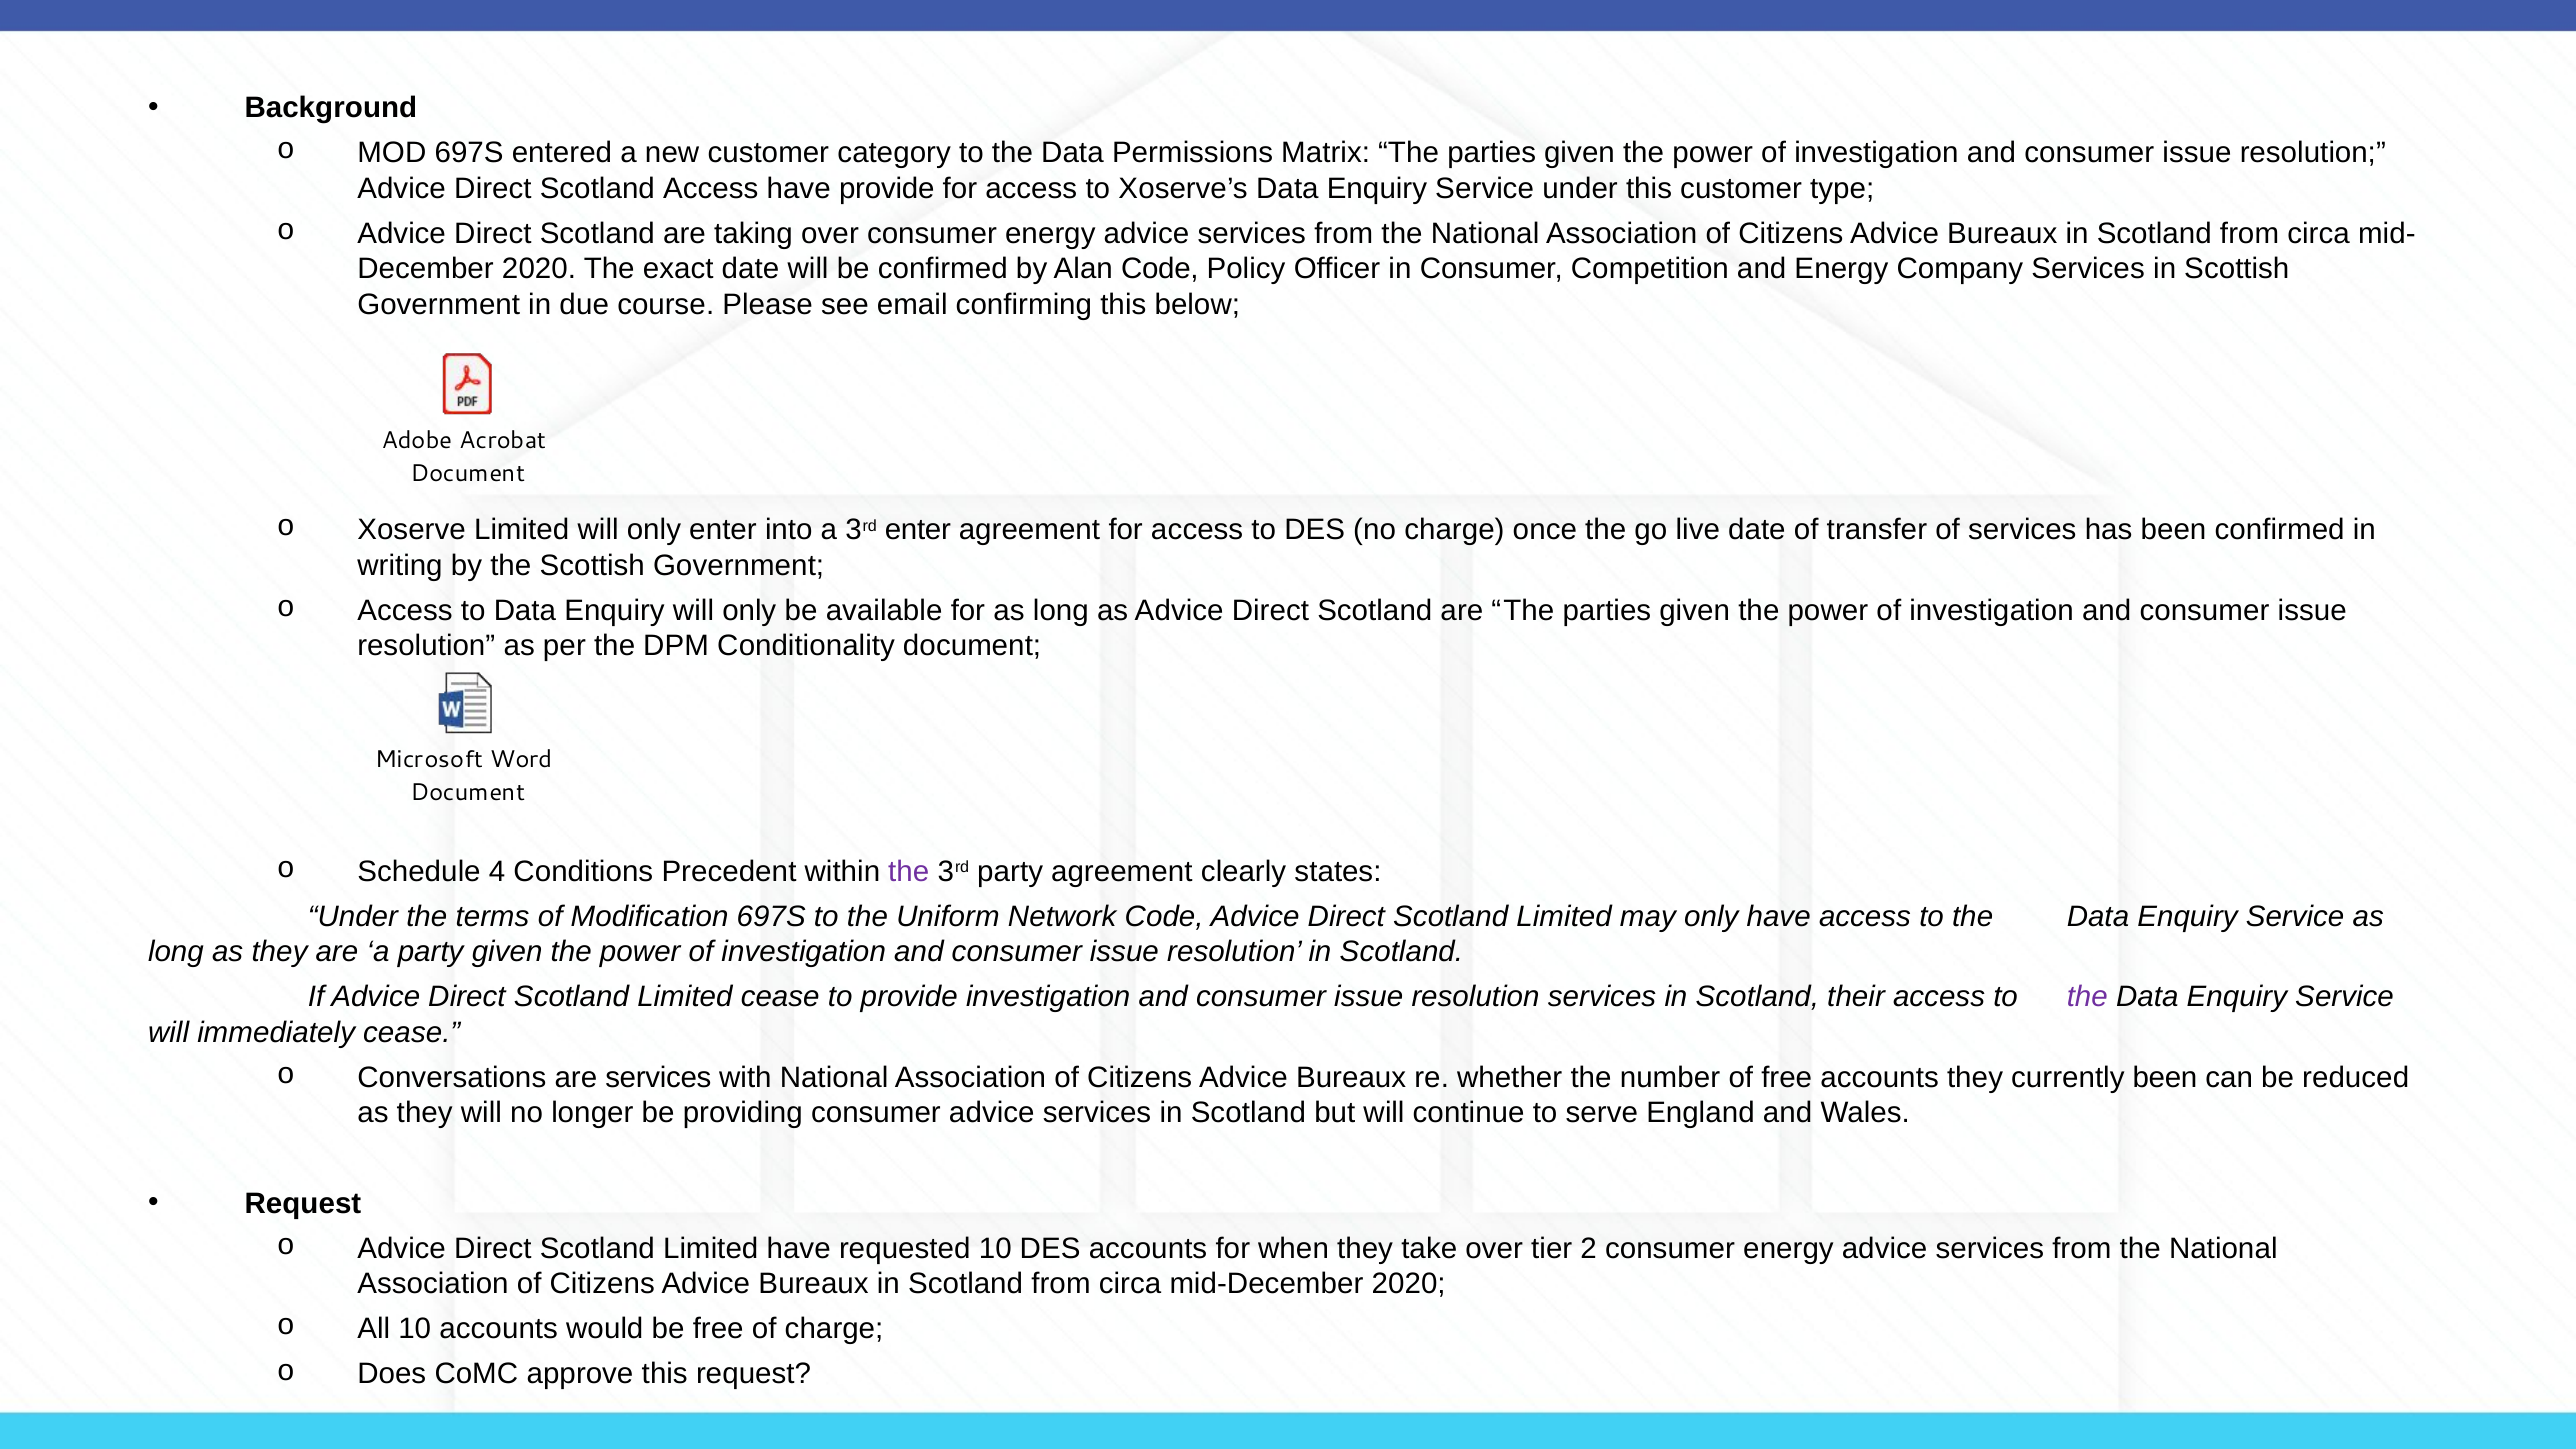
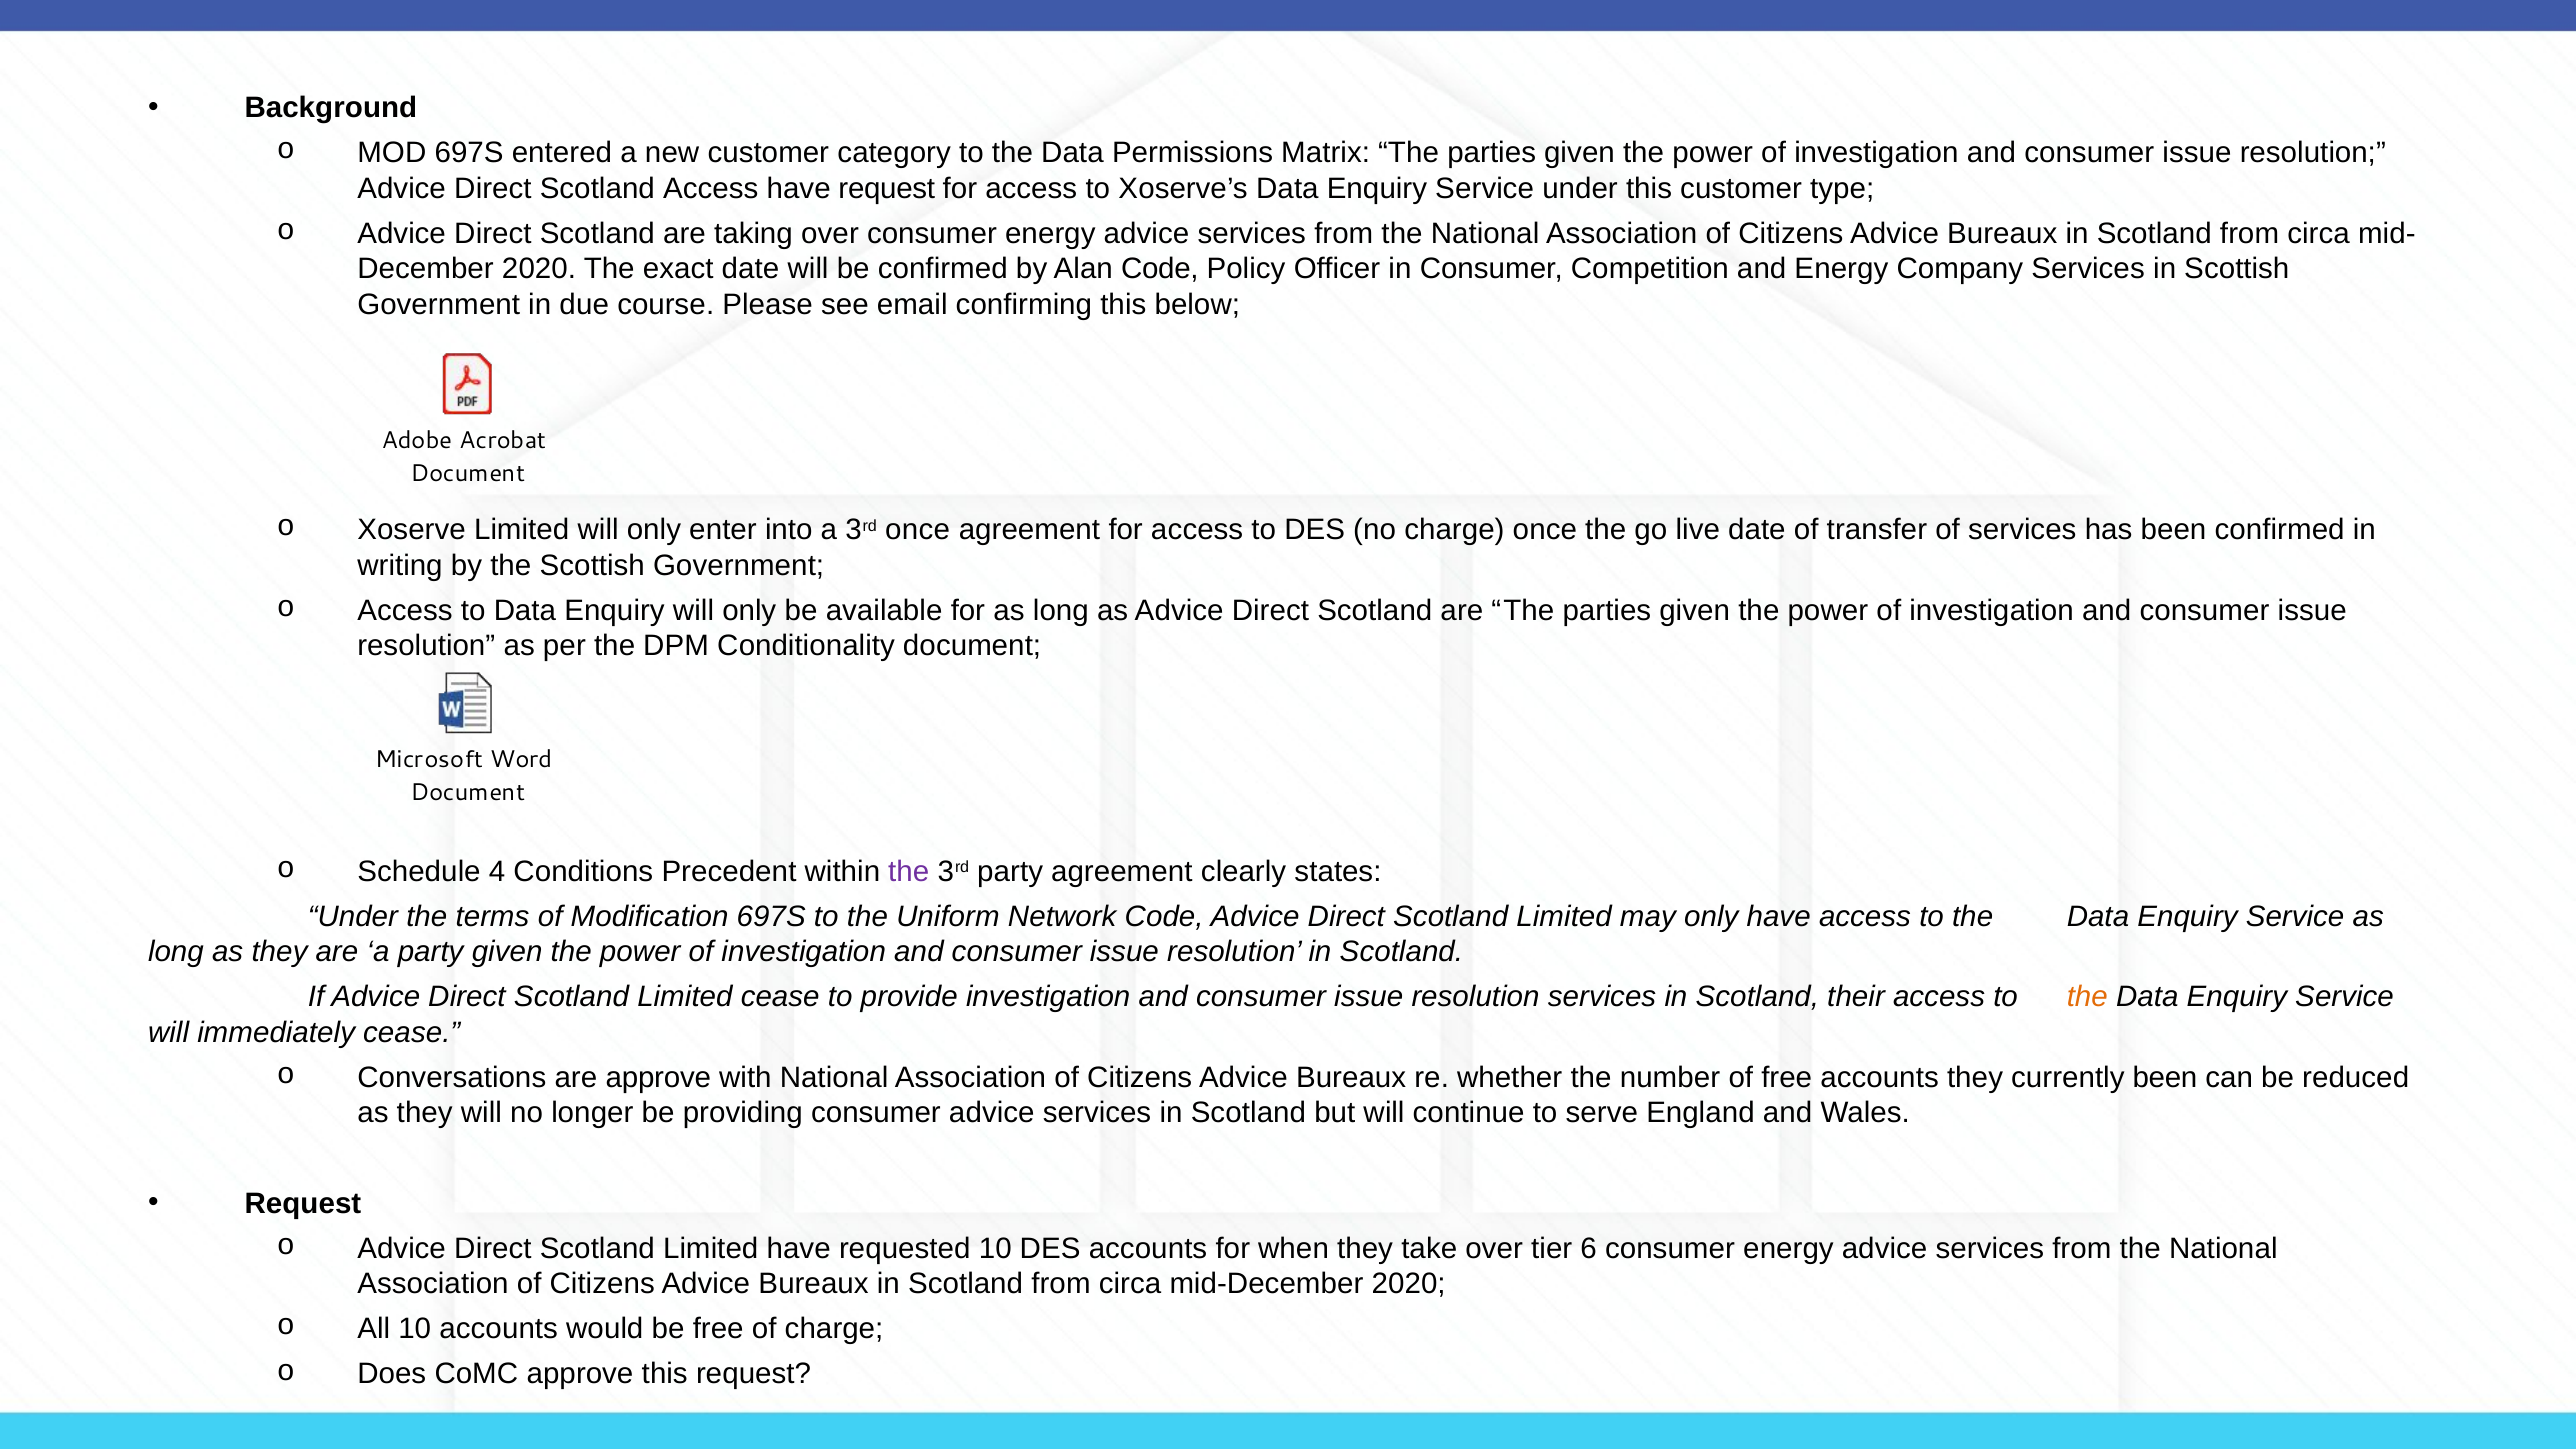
have provide: provide -> request (887, 188)
3rd enter: enter -> once (918, 530)
the colour: purple -> orange (2087, 997)
are services: services -> approve (658, 1078)
2: 2 -> 6 (1589, 1248)
